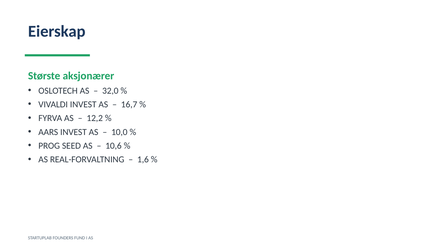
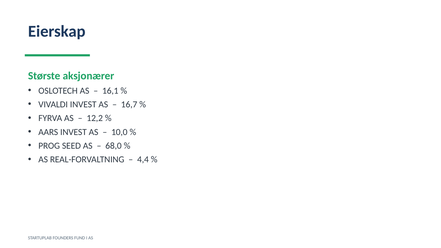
32,0: 32,0 -> 16,1 (110, 91)
10,6: 10,6 -> 68,0 (114, 146)
1,6: 1,6 -> 4,4 (143, 160)
